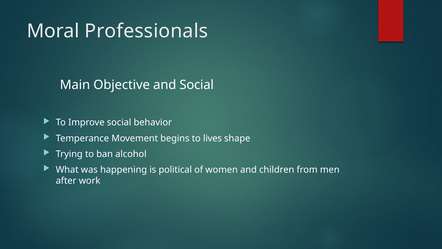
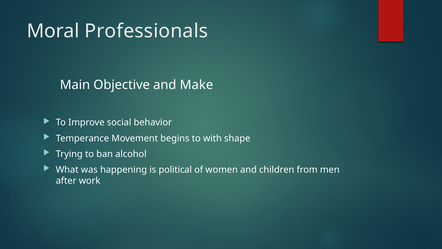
and Social: Social -> Make (197, 85)
lives: lives -> with (212, 138)
